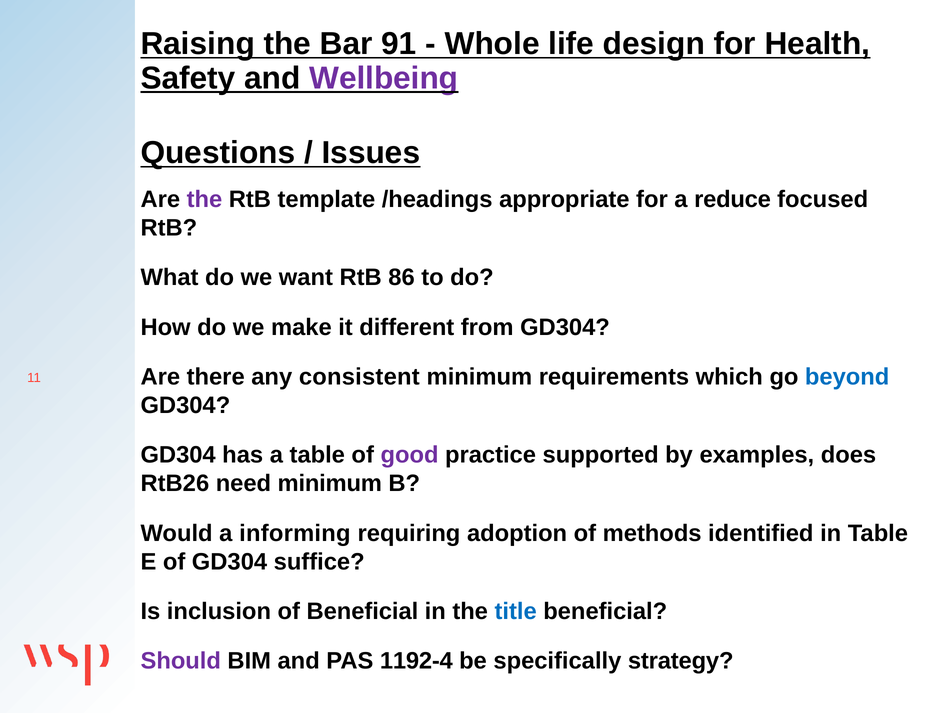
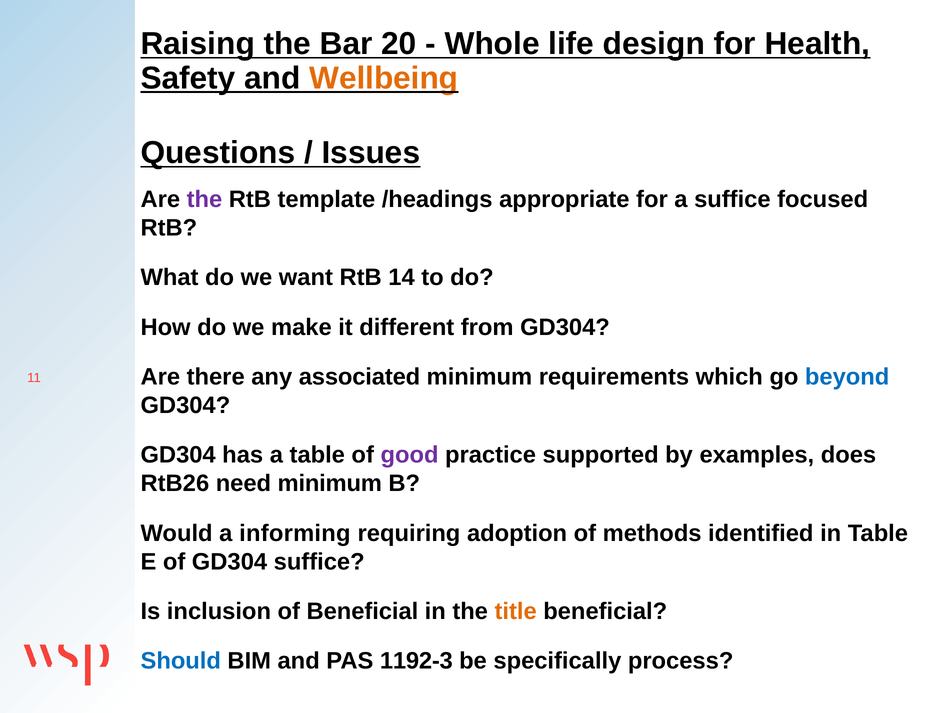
91: 91 -> 20 (399, 44)
Wellbeing colour: purple -> orange (384, 78)
a reduce: reduce -> suffice (732, 199)
86: 86 -> 14 (401, 277)
consistent: consistent -> associated (359, 377)
title colour: blue -> orange (516, 611)
Should colour: purple -> blue (181, 661)
1192-4: 1192-4 -> 1192-3 (416, 661)
strategy: strategy -> process (681, 661)
